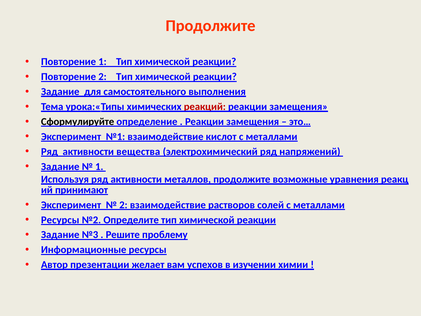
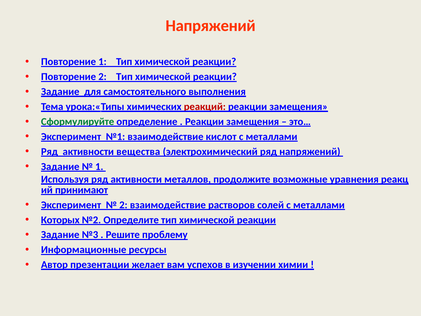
Продолжите: Продолжите -> Напряжений (211, 26)
Сформулируйте colour: black -> green (78, 122)
Ресурсы: Ресурсы -> Которых (60, 220)
